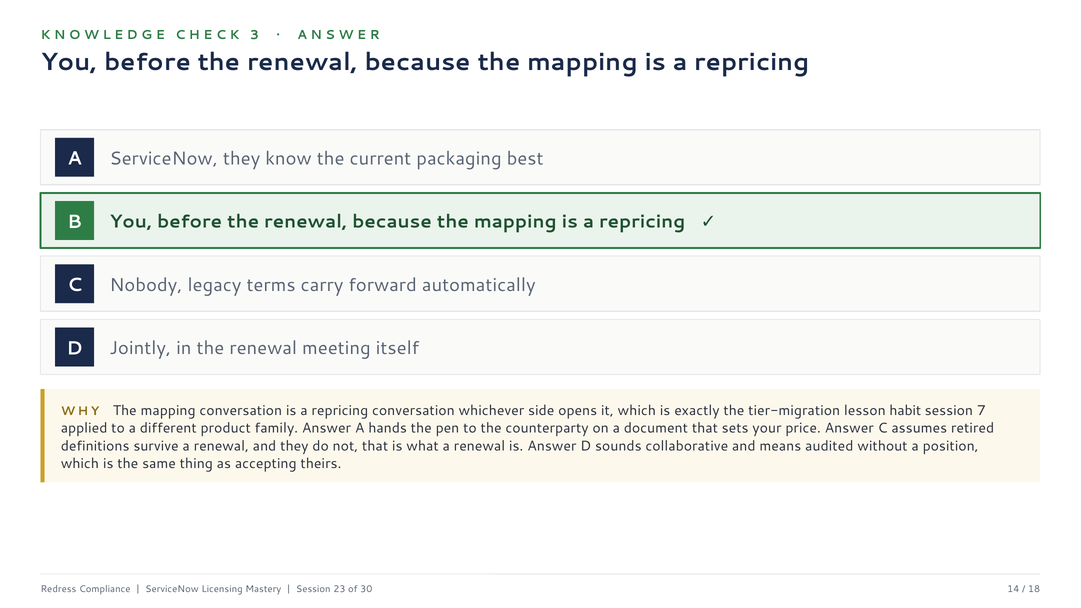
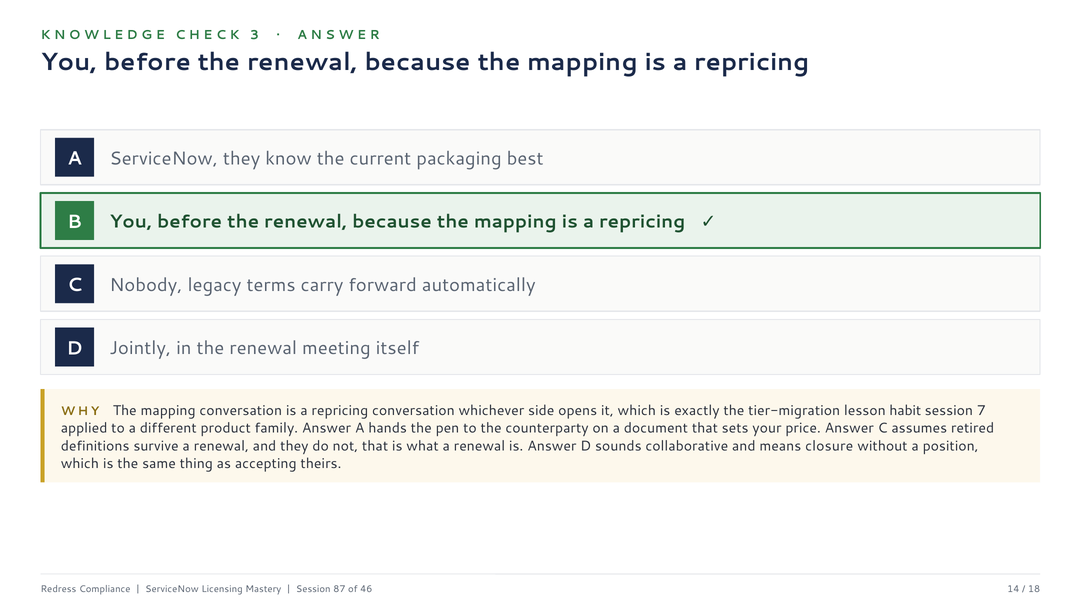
audited: audited -> closure (829, 446)
23: 23 -> 87 (339, 589)
30: 30 -> 46 (366, 589)
